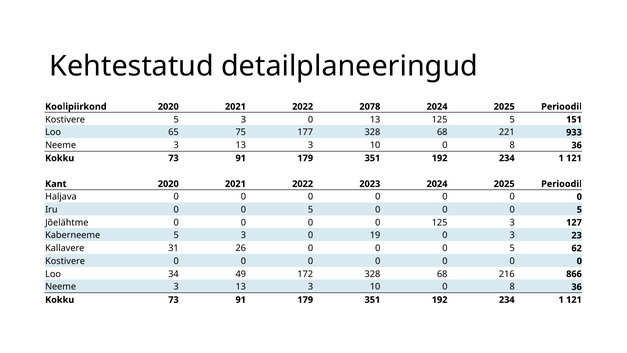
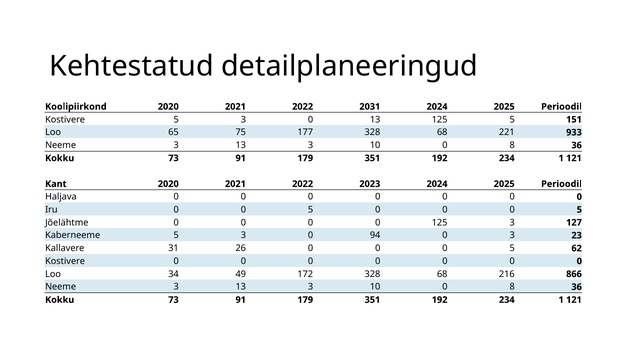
2078: 2078 -> 2031 (370, 107)
19: 19 -> 94 (375, 235)
